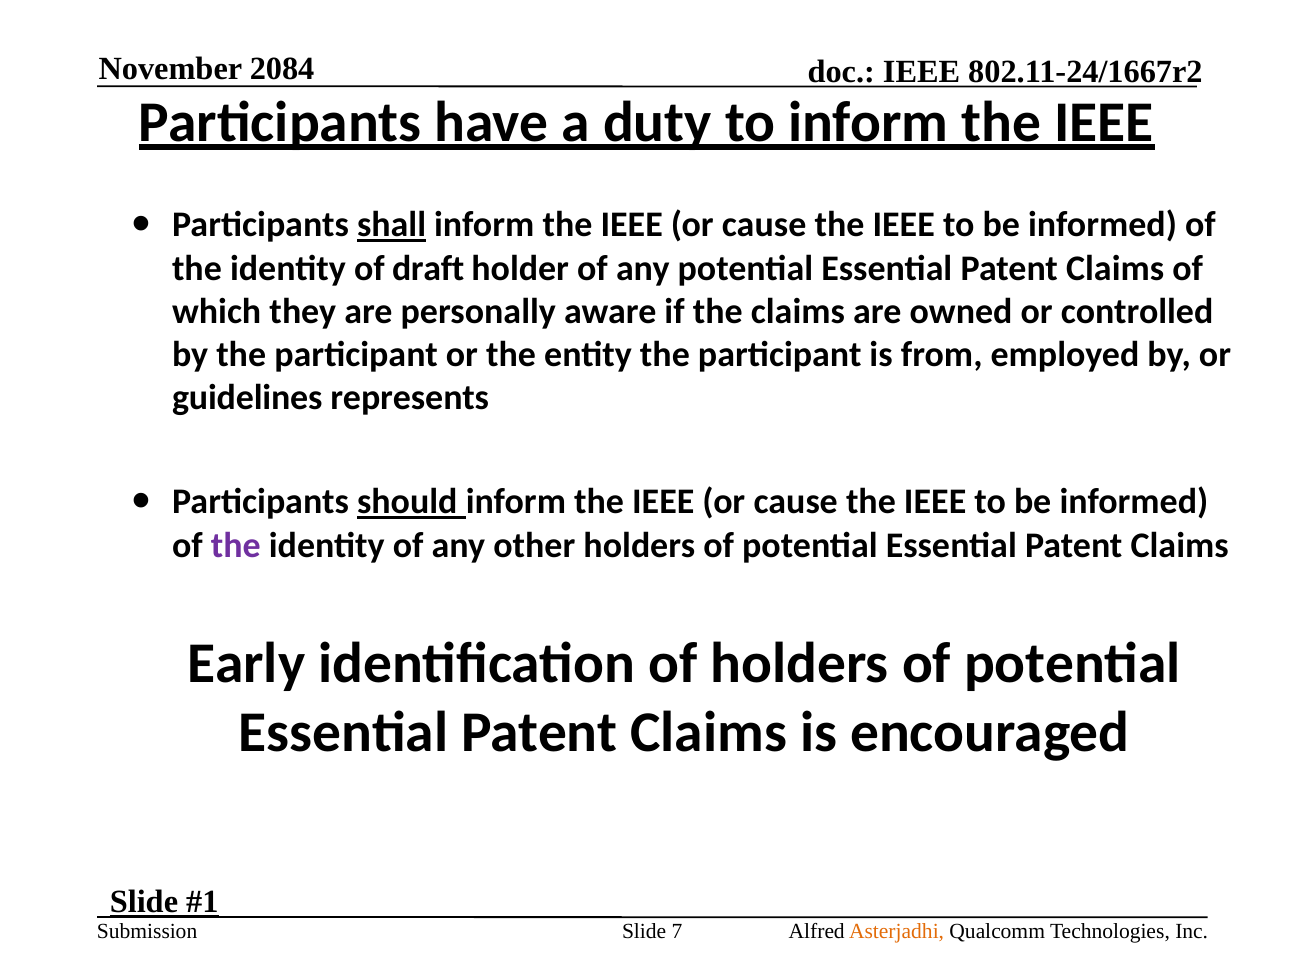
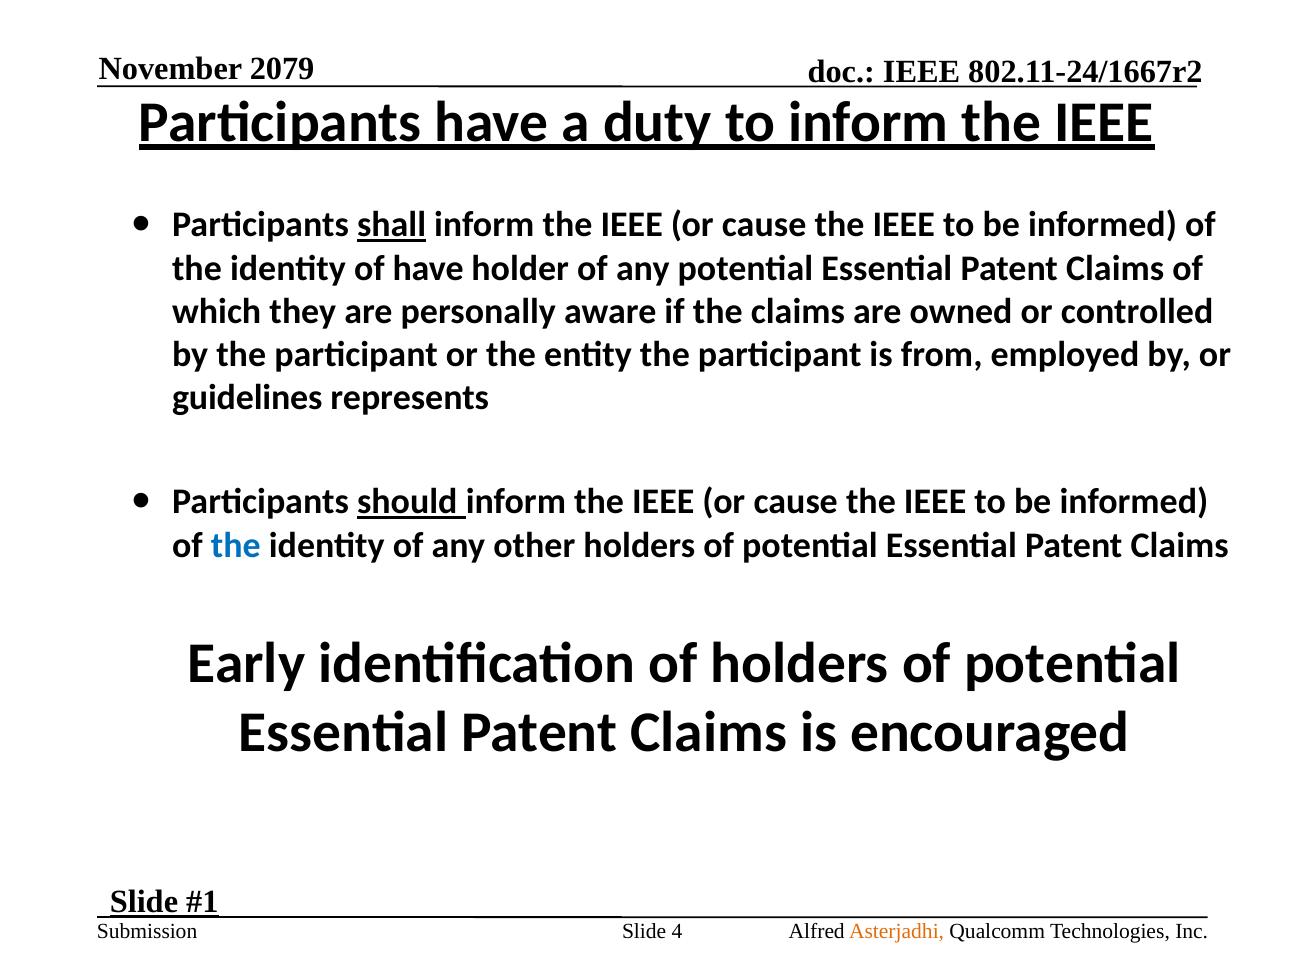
2084: 2084 -> 2079 (282, 69)
of draft: draft -> have (428, 268)
the colour: purple -> blue (236, 545)
7: 7 -> 4 (677, 931)
